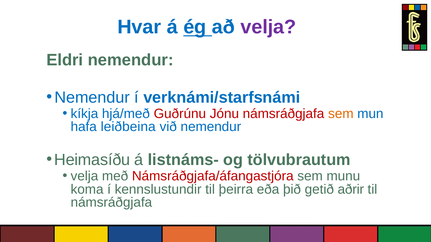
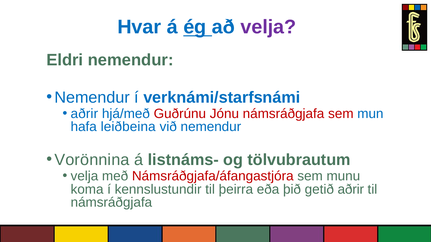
kíkja: kíkja -> aðrir (84, 114)
sem colour: orange -> red (341, 114)
Heimasíðu: Heimasíðu -> Vorönnina (92, 160)
